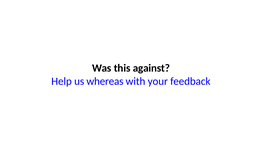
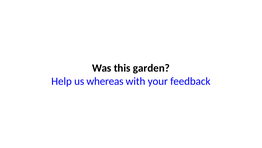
against: against -> garden (151, 68)
